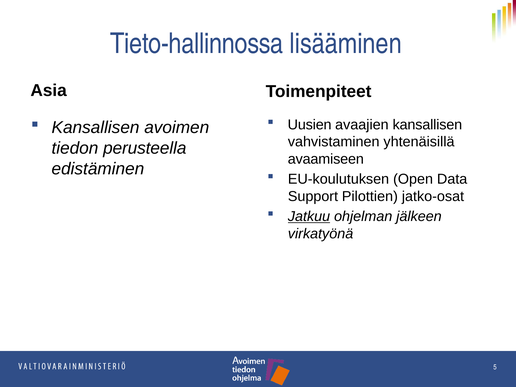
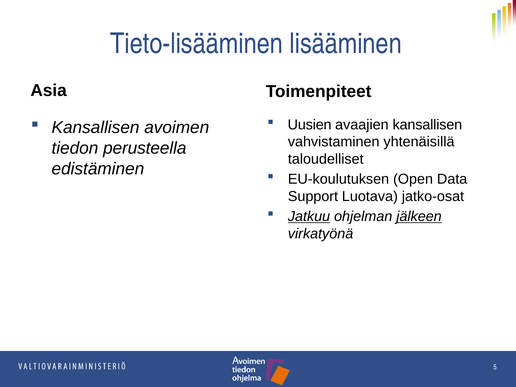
Tieto-hallinnossa: Tieto-hallinnossa -> Tieto-lisääminen (197, 44)
avaamiseen: avaamiseen -> taloudelliset (326, 159)
Pilottien: Pilottien -> Luotava (370, 196)
jälkeen underline: none -> present (419, 216)
